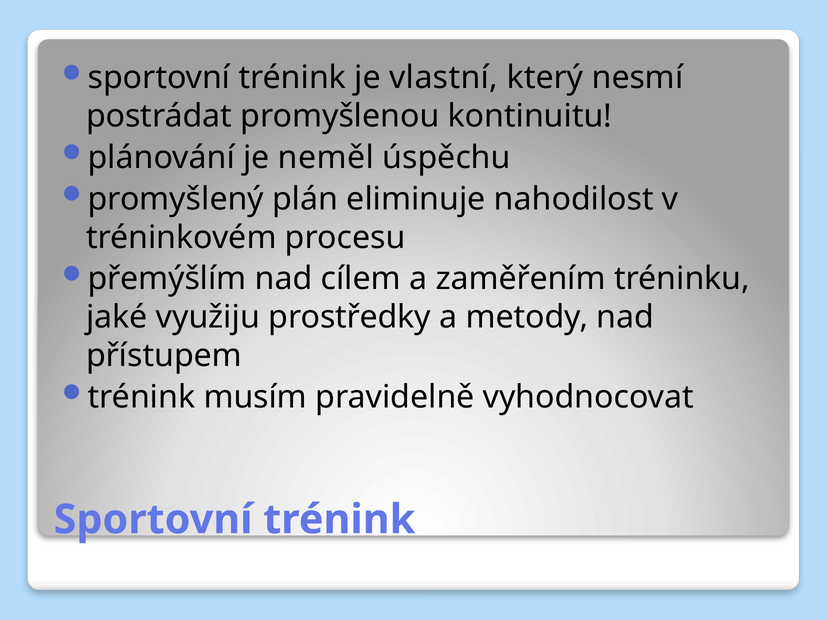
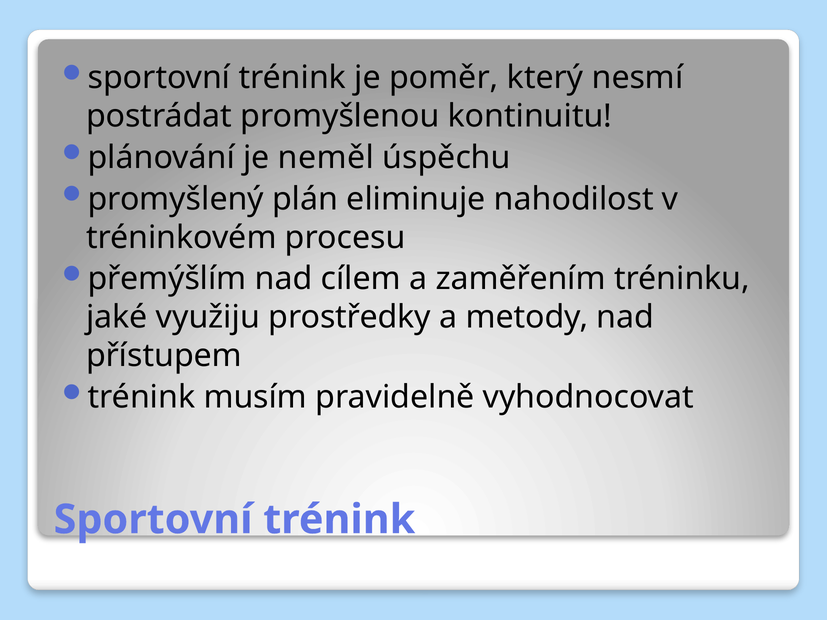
vlastní: vlastní -> poměr (444, 78)
